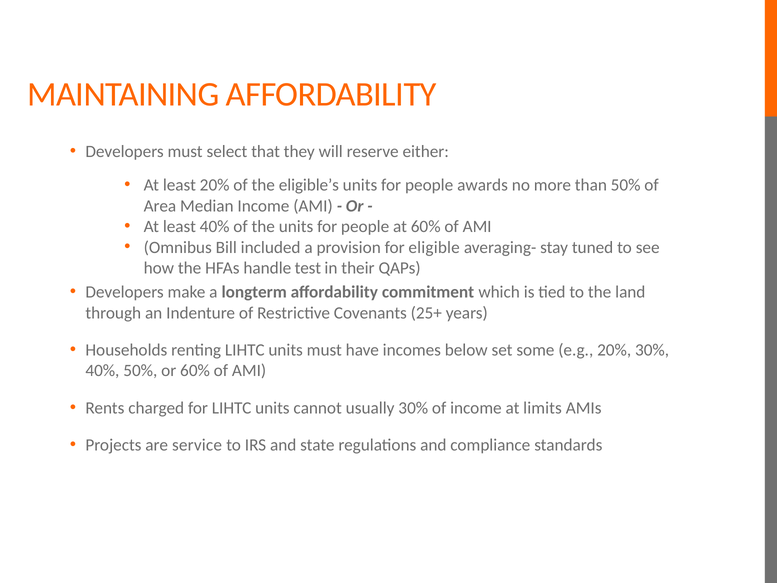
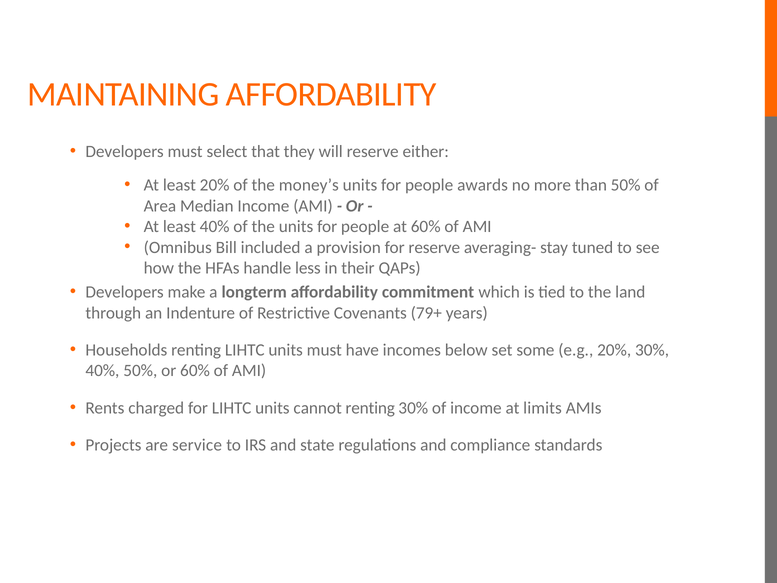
eligible’s: eligible’s -> money’s (309, 185)
for eligible: eligible -> reserve (434, 247)
test: test -> less (308, 268)
25+: 25+ -> 79+ (426, 313)
cannot usually: usually -> renting (370, 408)
